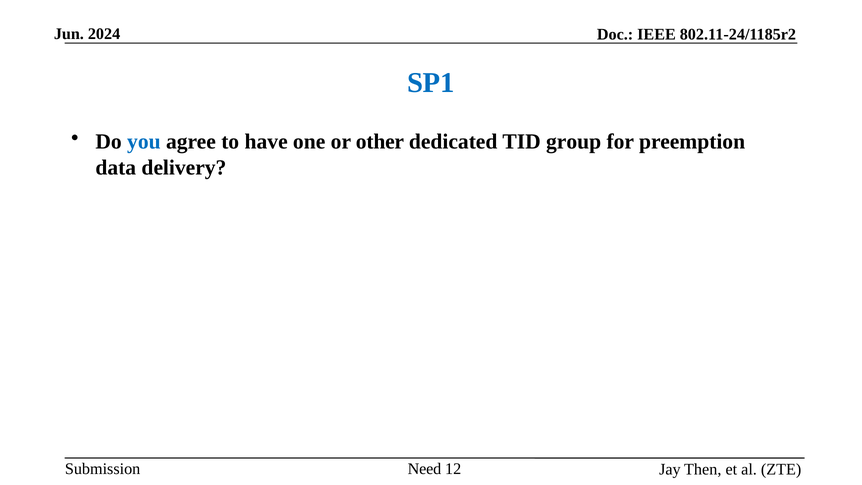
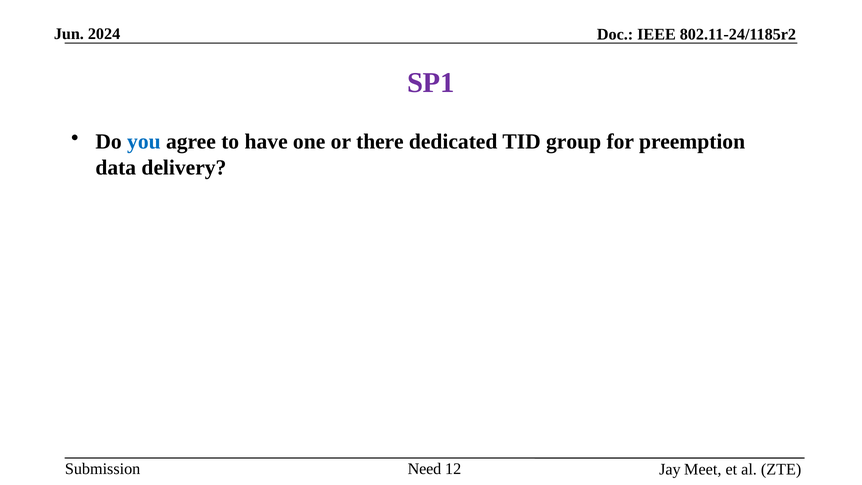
SP1 colour: blue -> purple (431, 83)
other: other -> there (380, 142)
Then: Then -> Meet (703, 469)
